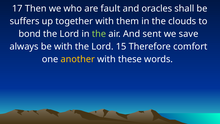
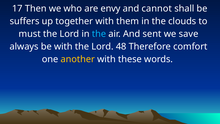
fault: fault -> envy (111, 9)
oracles: oracles -> cannot (157, 9)
bond: bond -> must (30, 34)
the colour: light green -> light blue (99, 34)
15: 15 -> 48 (121, 47)
